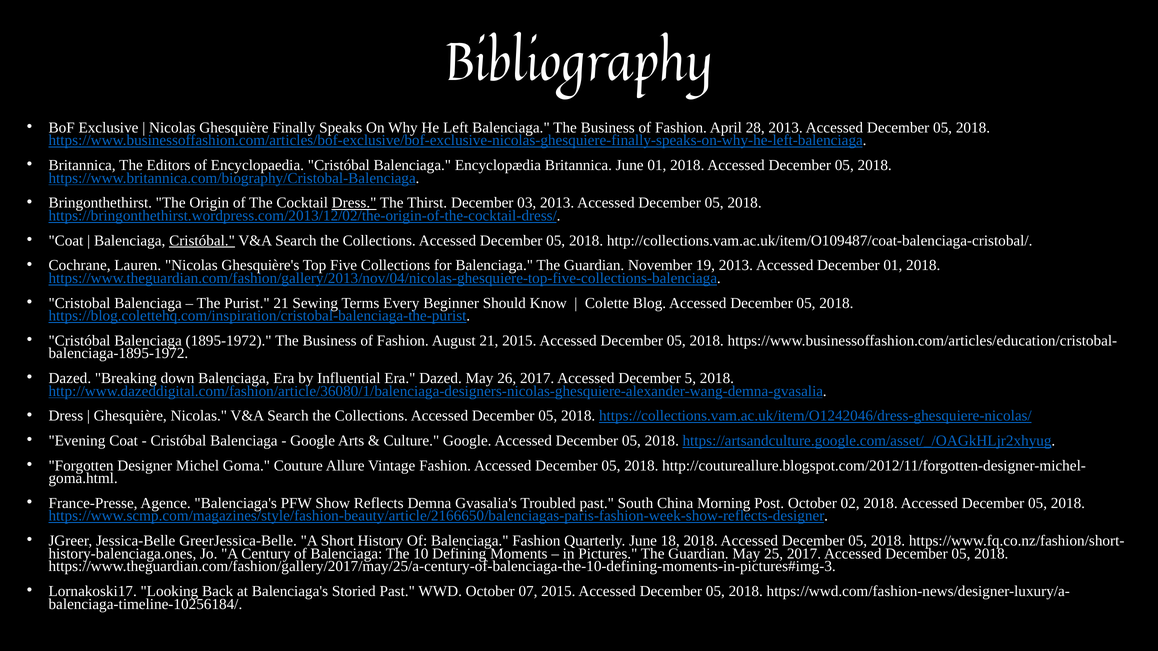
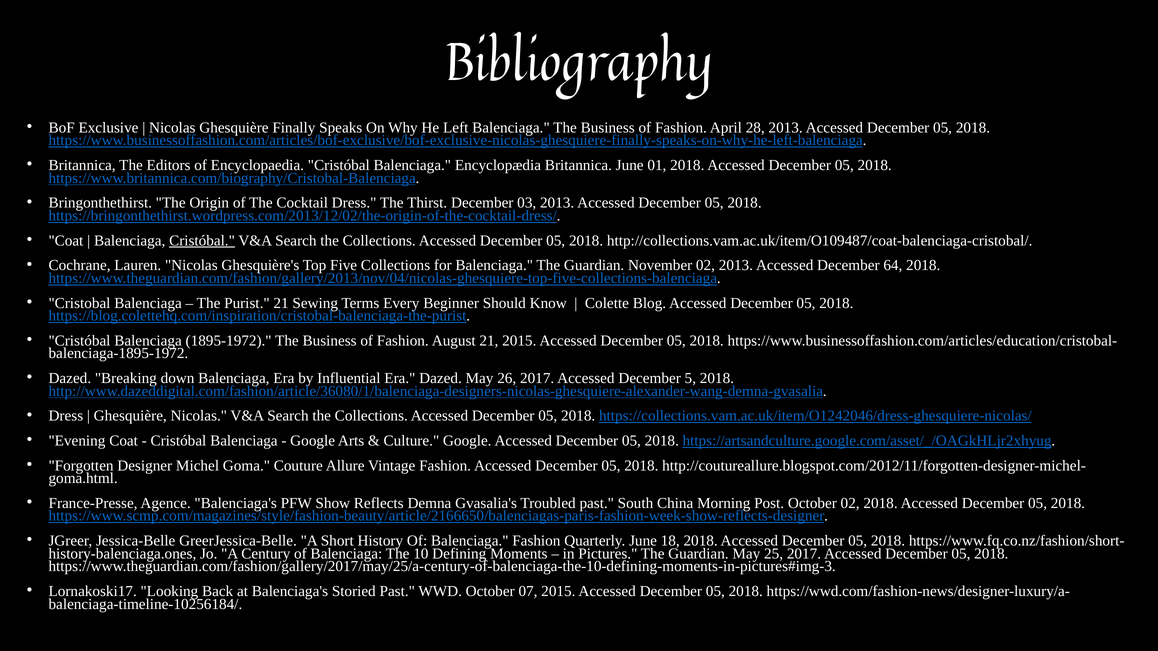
Dress underline: present -> none (354, 203)
November 19: 19 -> 02 (706, 266)
December 01: 01 -> 64 (893, 266)
